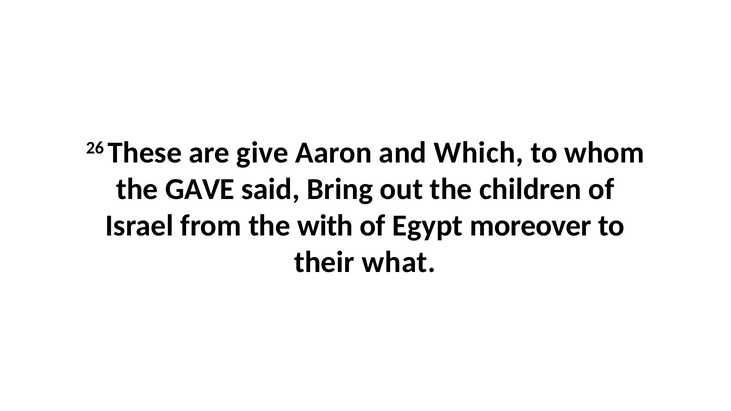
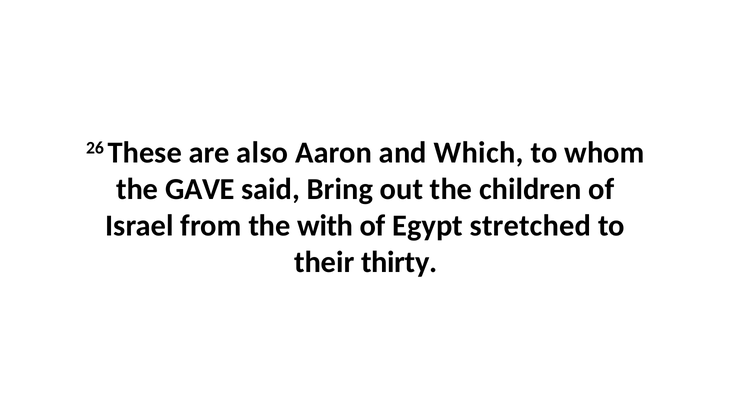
give: give -> also (262, 153)
moreover: moreover -> stretched (530, 226)
what: what -> thirty (399, 263)
